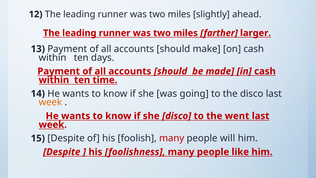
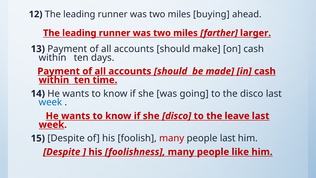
slightly: slightly -> buying (211, 14)
week colour: orange -> blue (50, 102)
went: went -> leave (237, 116)
people will: will -> last (228, 138)
